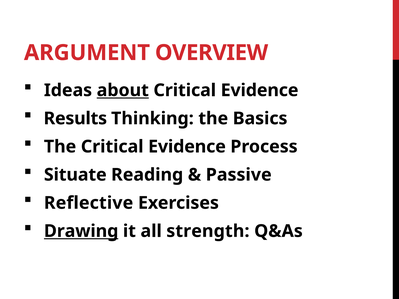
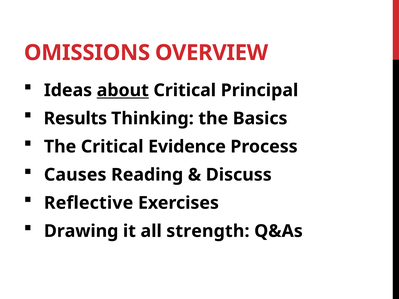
ARGUMENT: ARGUMENT -> OMISSIONS (87, 53)
Evidence: Evidence -> Principal (260, 90)
Situate: Situate -> Causes (75, 175)
Passive: Passive -> Discuss (239, 175)
Drawing underline: present -> none (81, 231)
